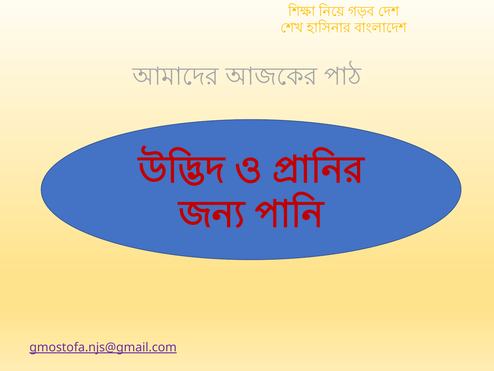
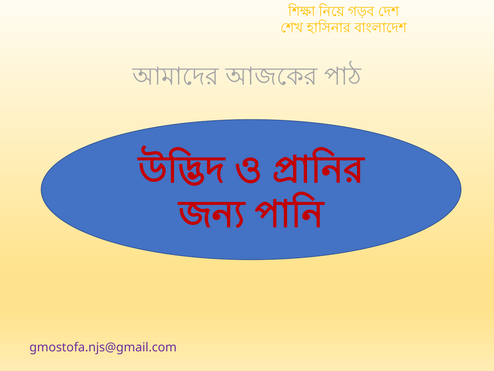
gmostofa.njs@gmail.com underline: present -> none (103, 347)
